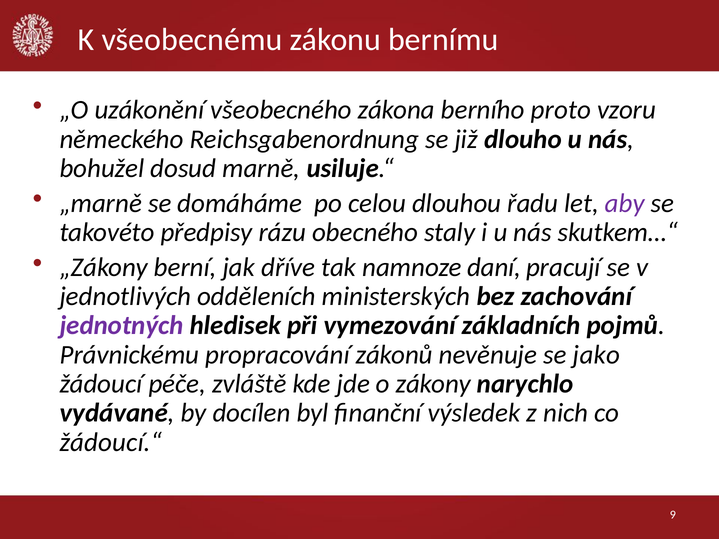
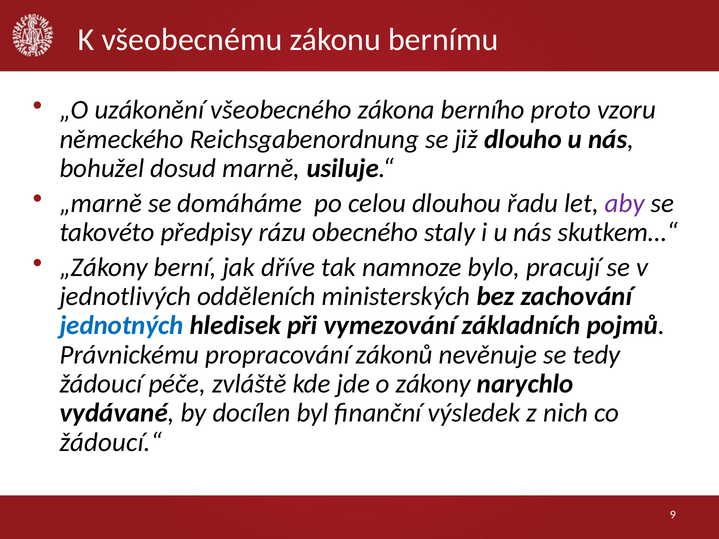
daní: daní -> bylo (494, 267)
jednotných colour: purple -> blue (122, 326)
jako: jako -> tedy (597, 355)
